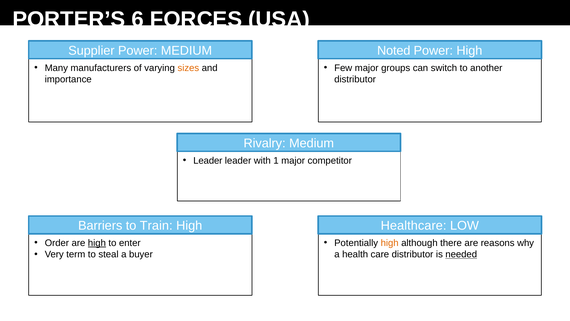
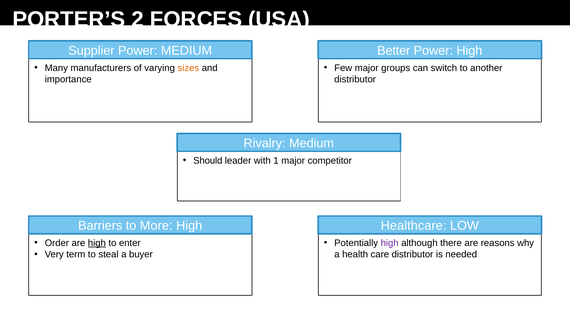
6: 6 -> 2 (138, 20)
Noted: Noted -> Better (394, 51)
Leader: Leader -> Should (208, 160)
Train: Train -> More (156, 226)
high colour: orange -> purple (390, 243)
needed underline: present -> none (461, 254)
